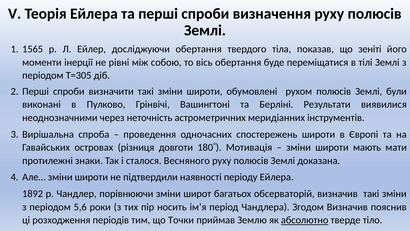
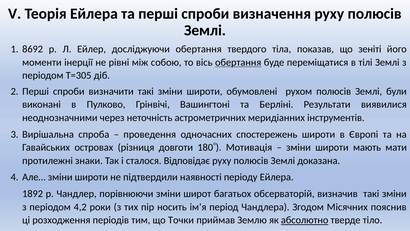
1565: 1565 -> 8692 (33, 49)
обертання underline: none -> present (238, 62)
Весняного: Весняного -> Відповідає (187, 160)
5,6: 5,6 -> 4,2 (80, 207)
Згодом Визначив: Визначив -> Місячних (347, 207)
